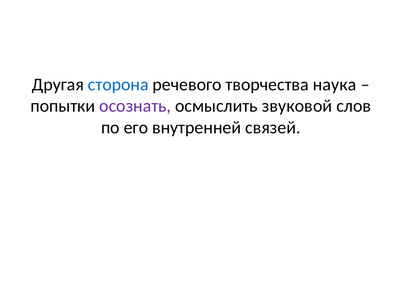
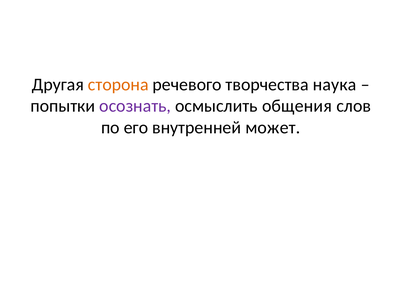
сторона colour: blue -> orange (118, 84)
звуковой: звуковой -> общения (297, 106)
связей: связей -> может (273, 127)
